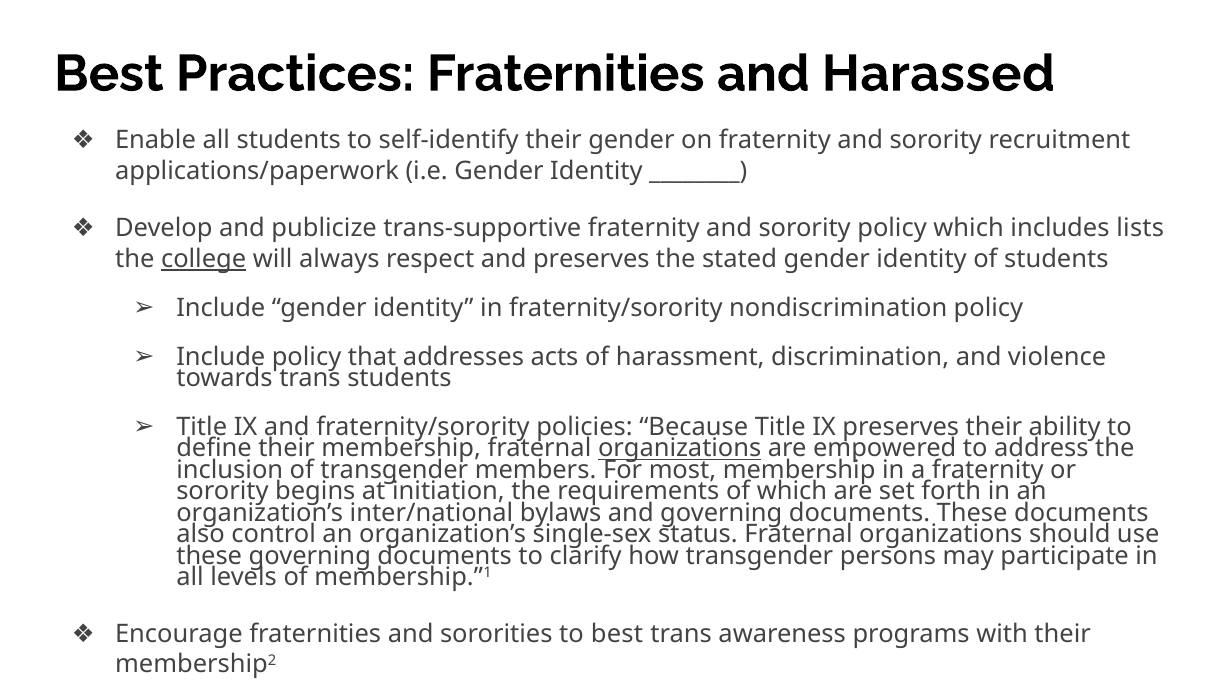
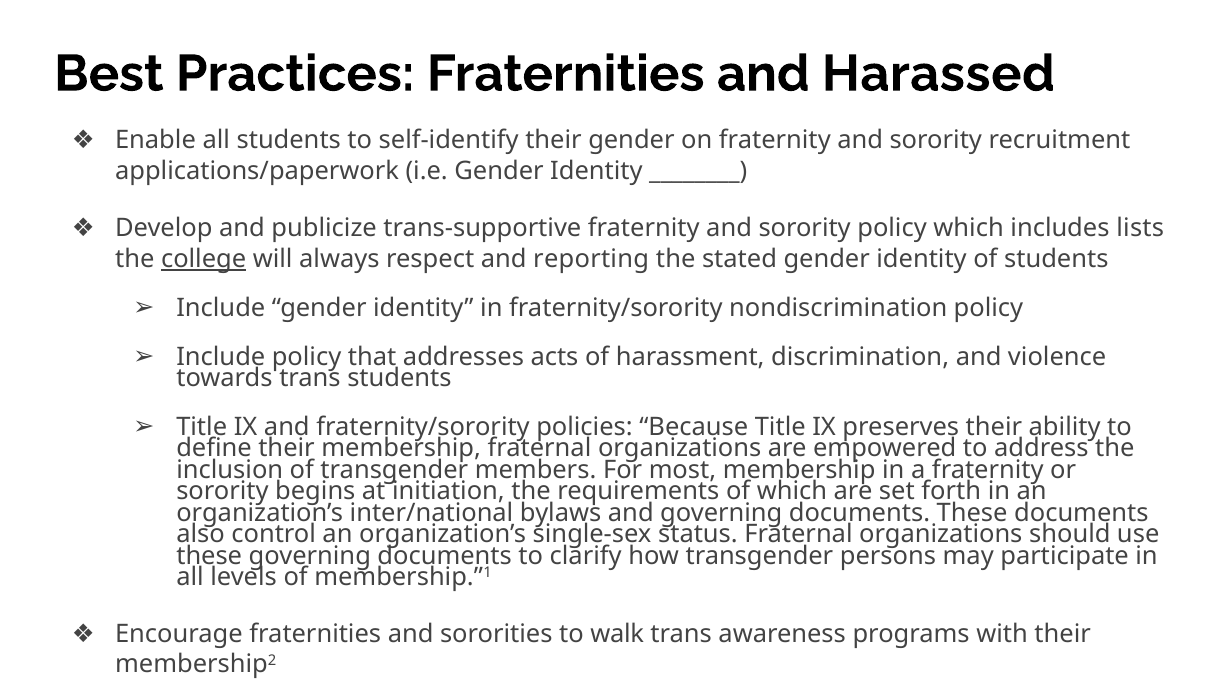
and preserves: preserves -> reporting (591, 259)
organizations underline: present -> none (680, 449)
to best: best -> walk (617, 634)
